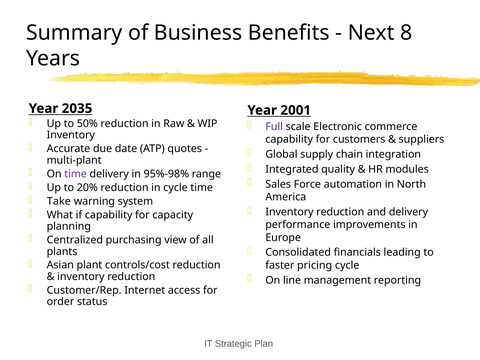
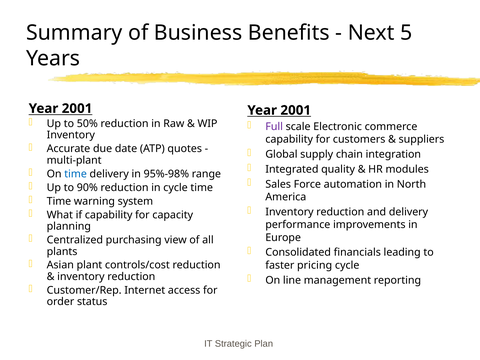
8: 8 -> 5 (406, 33)
2035: 2035 -> 2001 (77, 108)
time colour: purple -> blue (76, 174)
20%: 20% -> 90% (87, 188)
Take: Take -> Time (59, 201)
